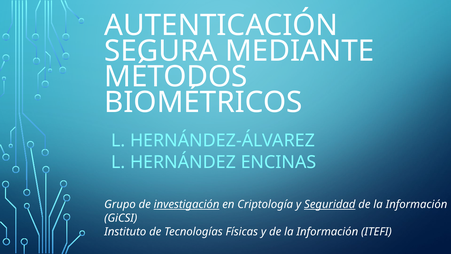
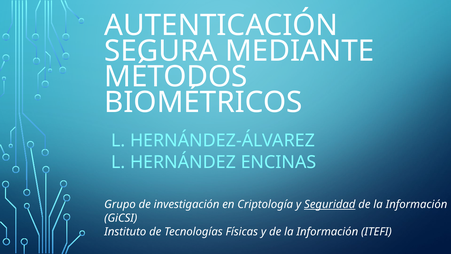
investigación underline: present -> none (187, 204)
